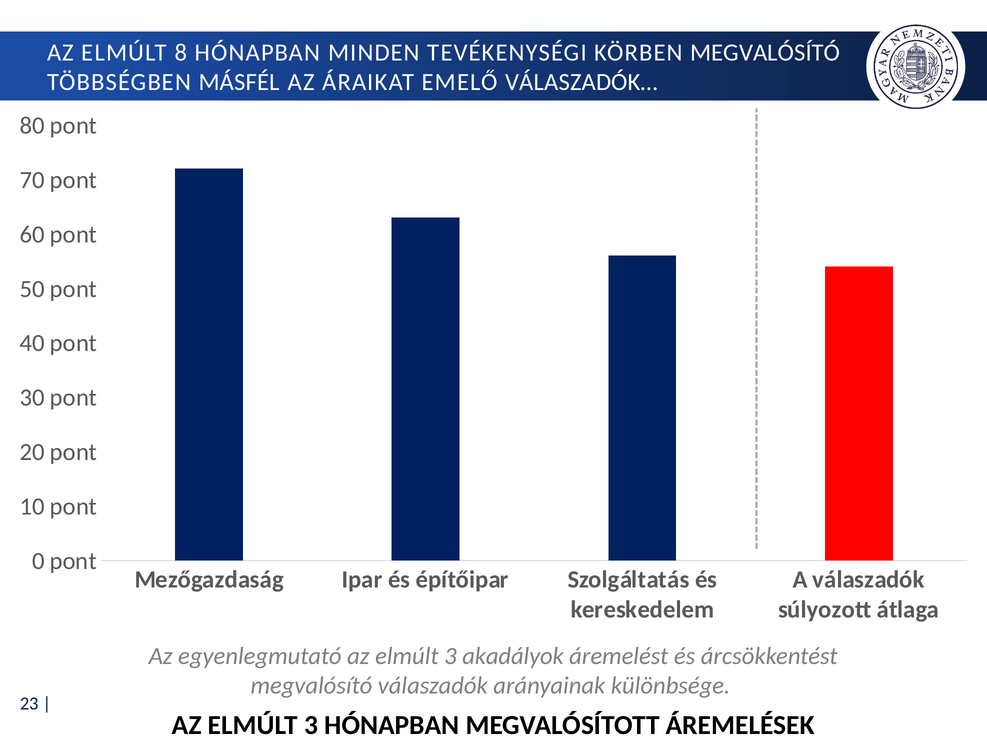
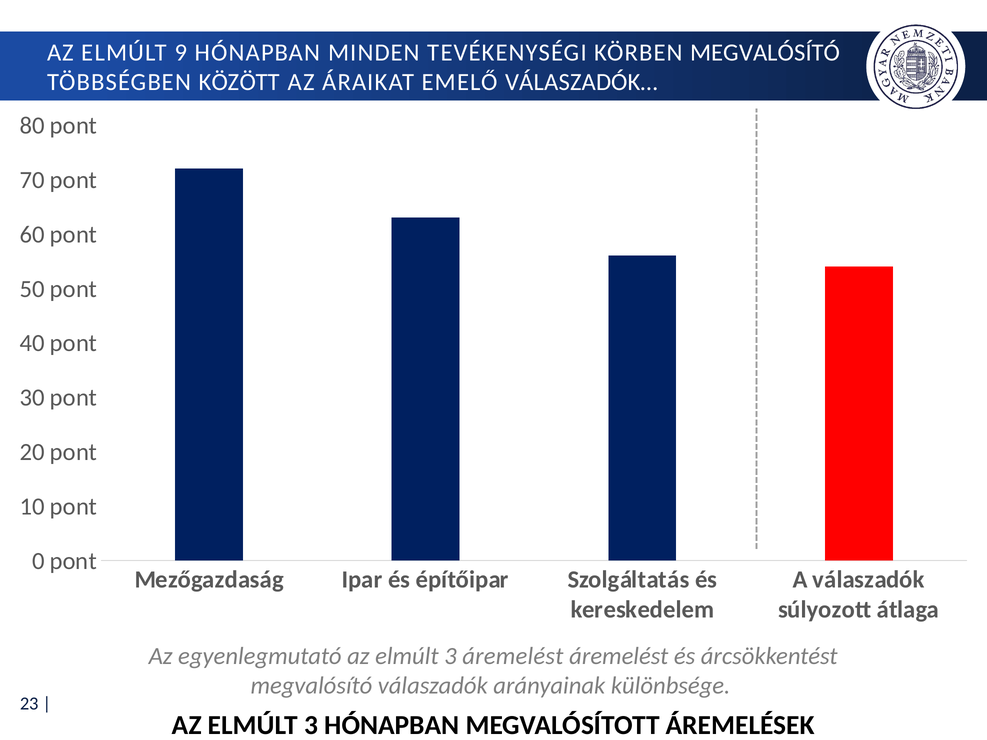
8: 8 -> 9 (181, 52)
MÁSFÉL: MÁSFÉL -> KÖZÖTT (239, 82)
3 akadályok: akadályok -> áremelést (513, 656)
